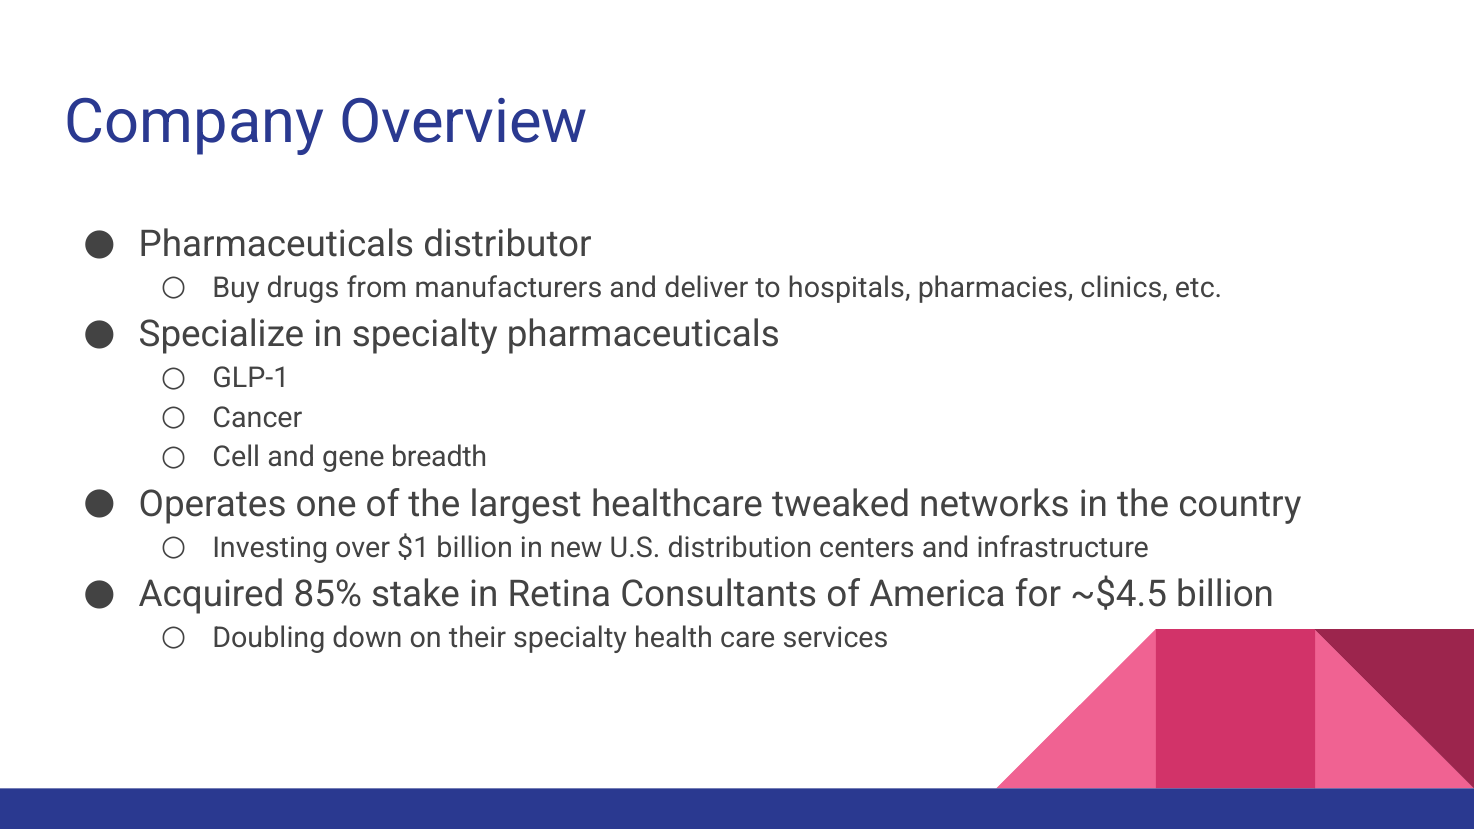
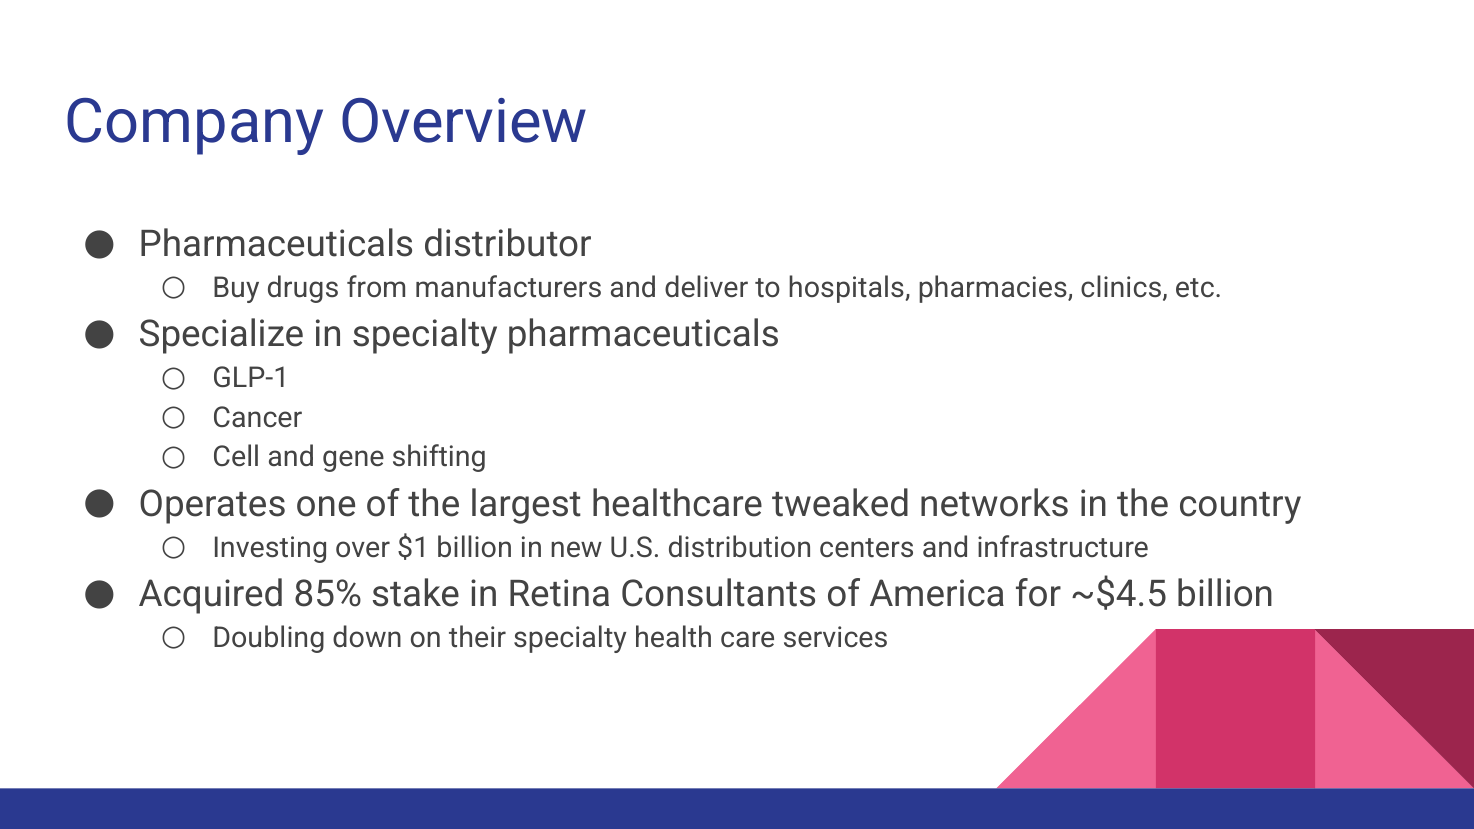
breadth: breadth -> shifting (439, 458)
